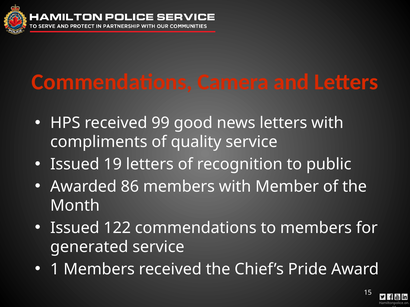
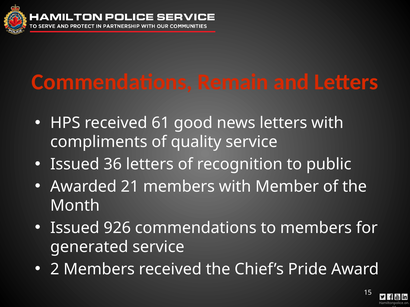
Camera: Camera -> Remain (233, 82)
99: 99 -> 61 (161, 123)
19: 19 -> 36 (113, 165)
86: 86 -> 21 (130, 187)
122: 122 -> 926 (117, 228)
1: 1 -> 2 (55, 270)
